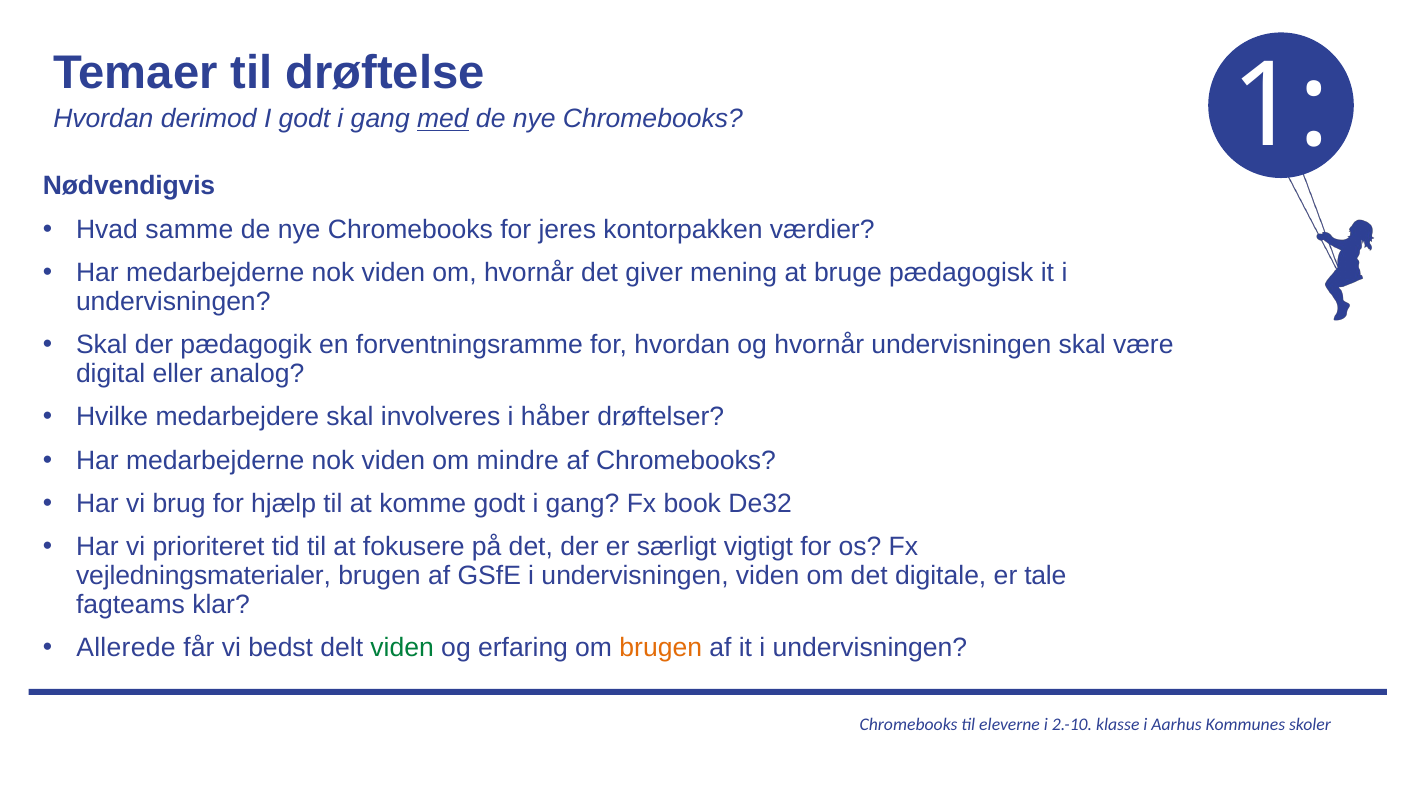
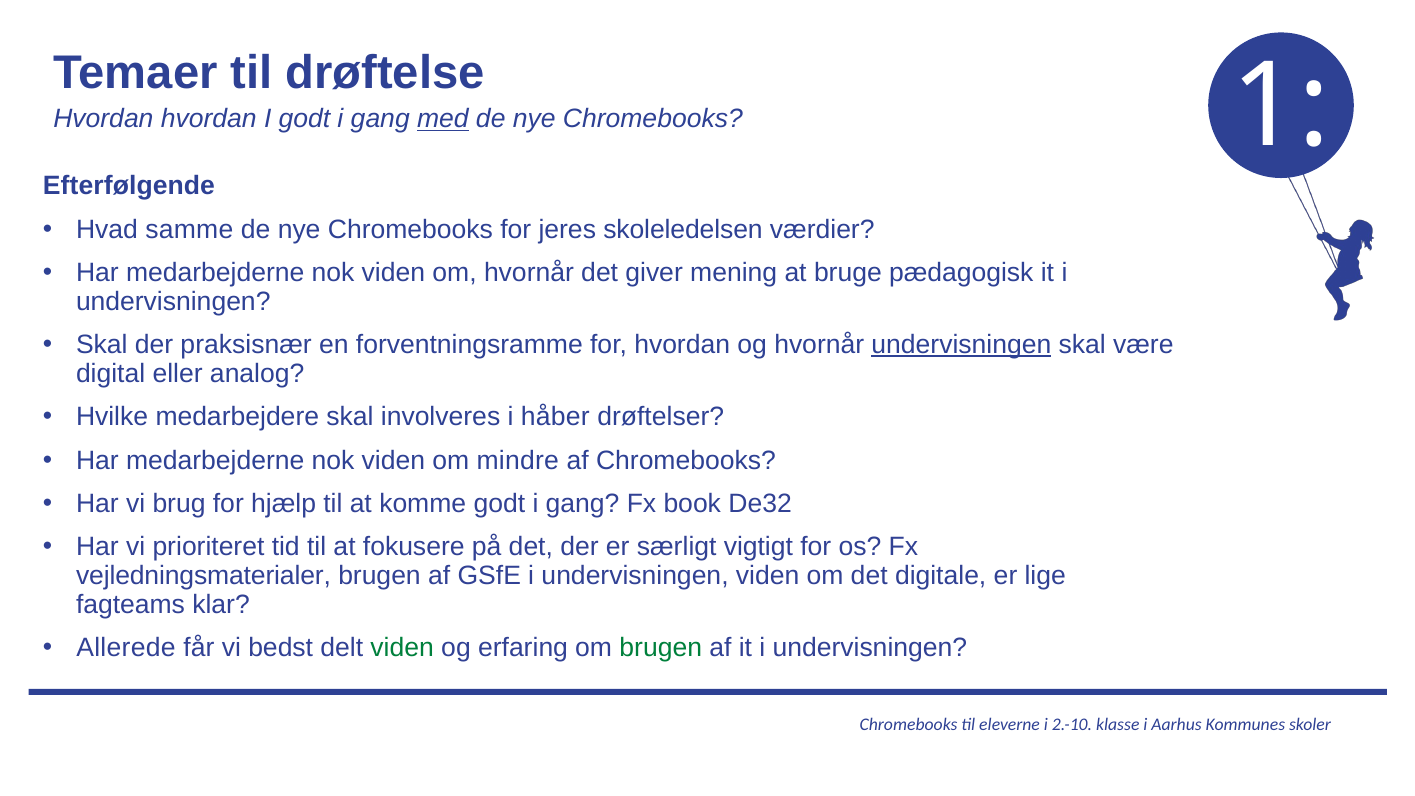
Hvordan derimod: derimod -> hvordan (209, 119)
Nødvendigvis: Nødvendigvis -> Efterfølgende (129, 186)
kontorpakken: kontorpakken -> skoleledelsen (683, 229)
pædagogik: pædagogik -> praksisnær (246, 345)
undervisningen underline: none -> present (961, 345)
tale: tale -> lige (1045, 576)
brugen colour: orange -> green (661, 648)
